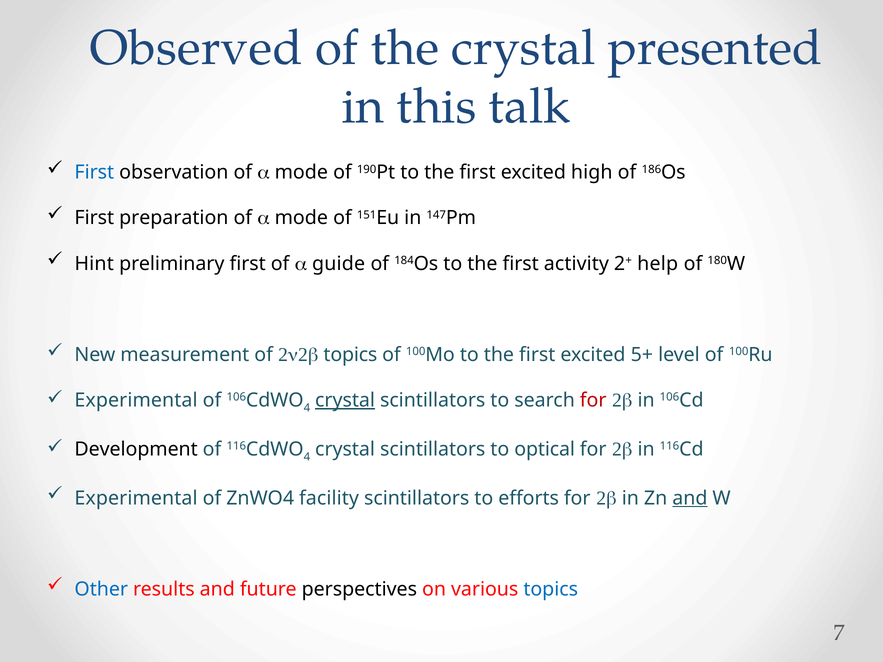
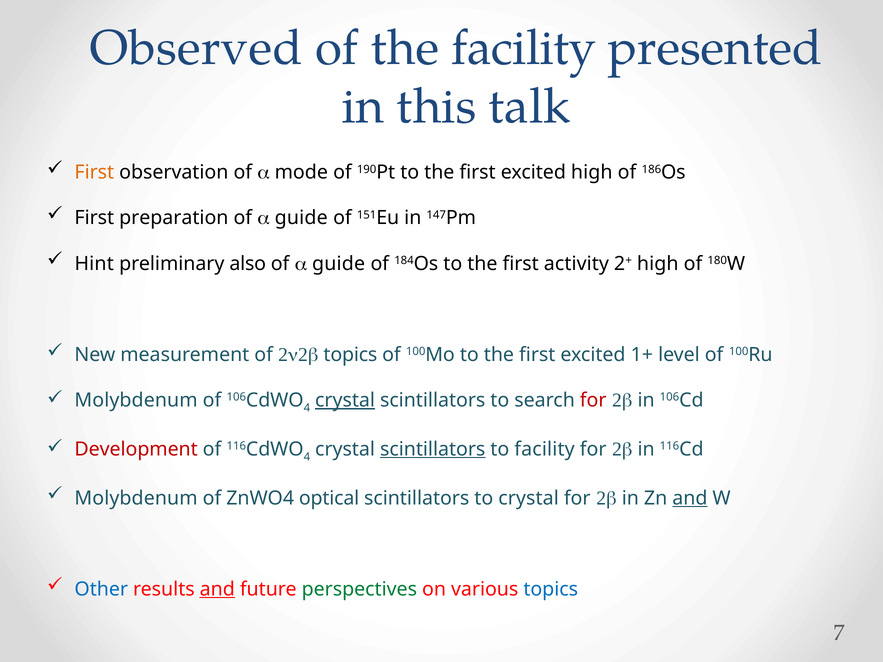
the crystal: crystal -> facility (524, 48)
First colour: blue -> orange (94, 172)
mode: mode -> guide (301, 218)
preliminary first: first -> also (248, 264)
2+ help: help -> high (658, 264)
5+: 5+ -> 1+ (642, 355)
Experimental: Experimental -> Molybdenum (136, 401)
Development colour: black -> red (136, 449)
scintillators underline: none -> present (433, 449)
to optical: optical -> facility (545, 449)
Experimental: Experimental -> Molybdenum (136, 498)
facility: facility -> optical (329, 498)
to efforts: efforts -> crystal (529, 498)
and underline: none -> present (217, 589)
perspectives colour: black -> green (359, 589)
